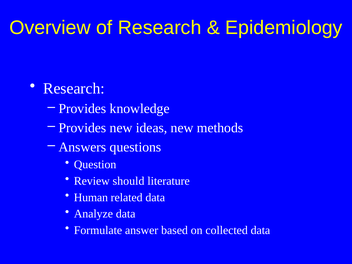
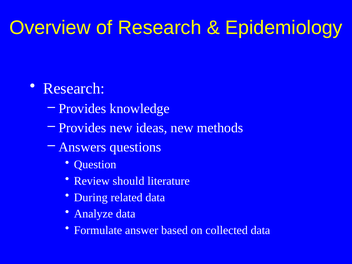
Human: Human -> During (91, 197)
